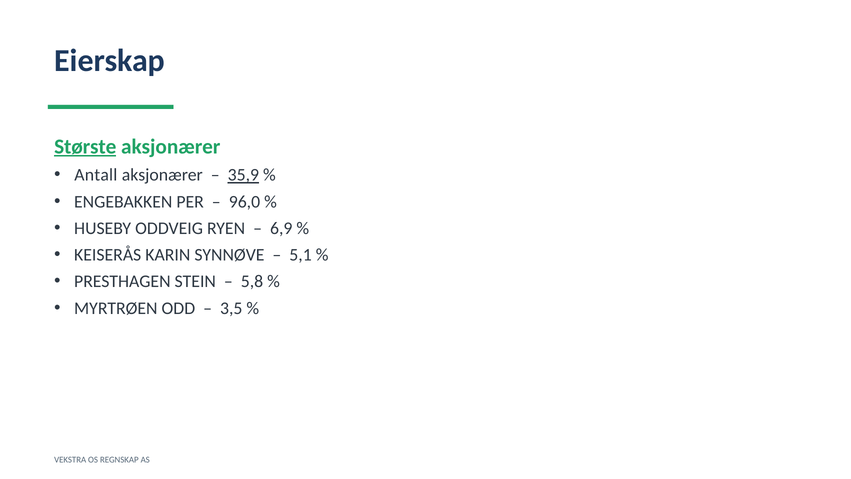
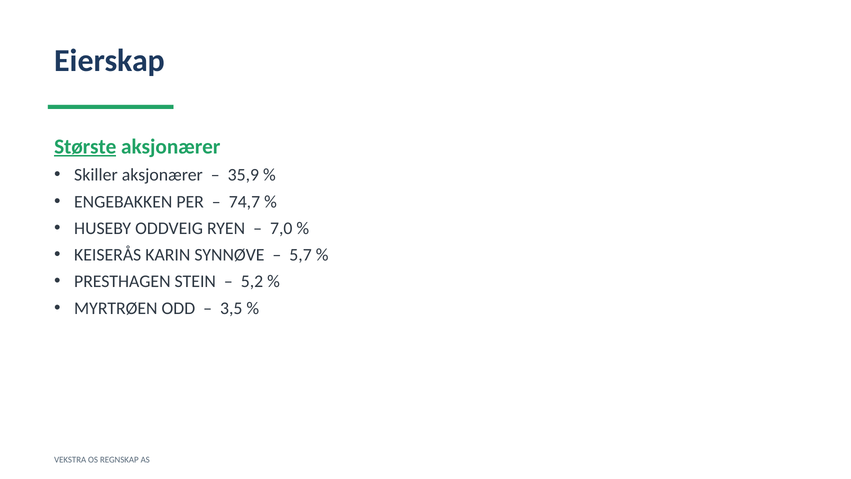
Antall: Antall -> Skiller (96, 175)
35,9 underline: present -> none (243, 175)
96,0: 96,0 -> 74,7 (244, 202)
6,9: 6,9 -> 7,0 (281, 228)
5,1: 5,1 -> 5,7 (301, 255)
5,8: 5,8 -> 5,2 (252, 281)
